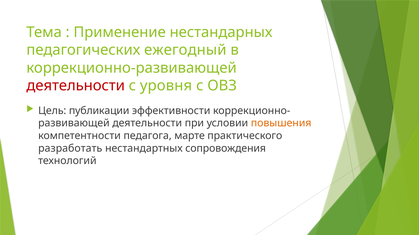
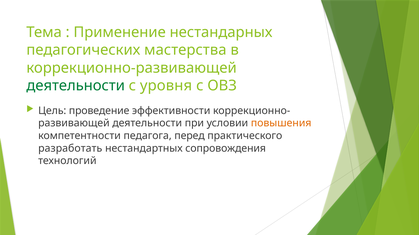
ежегодный: ежегодный -> мастерства (185, 50)
деятельности colour: red -> green (76, 86)
публикации: публикации -> проведение (99, 111)
марте: марте -> перед (190, 136)
